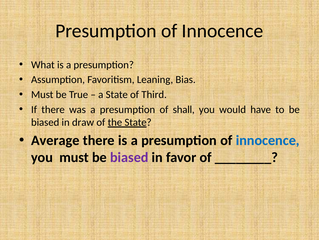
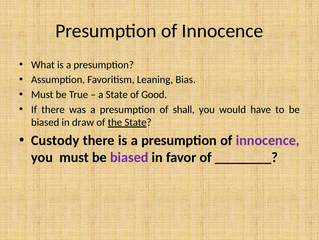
Third: Third -> Good (154, 94)
Average: Average -> Custody (55, 140)
innocence colour: blue -> purple (268, 140)
